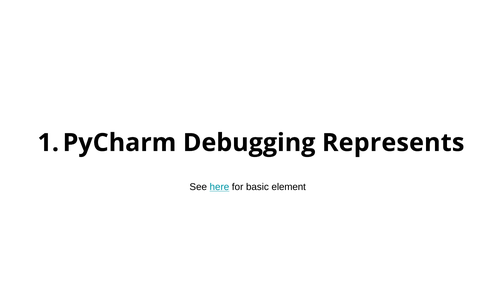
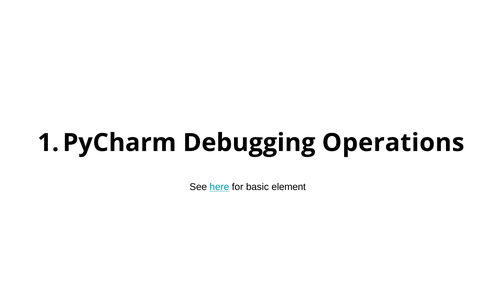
Represents: Represents -> Operations (393, 143)
